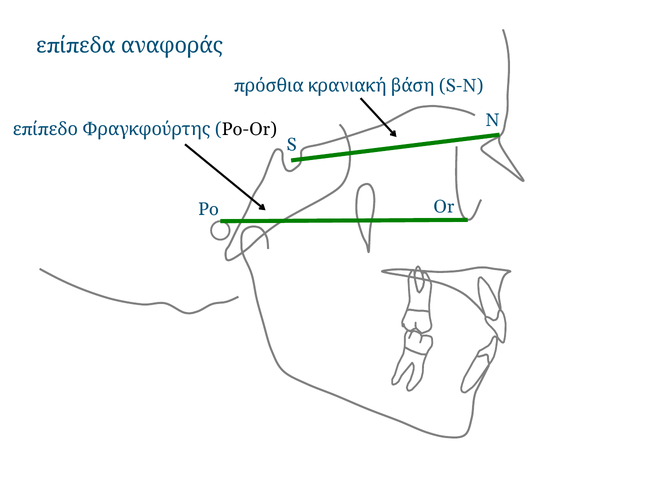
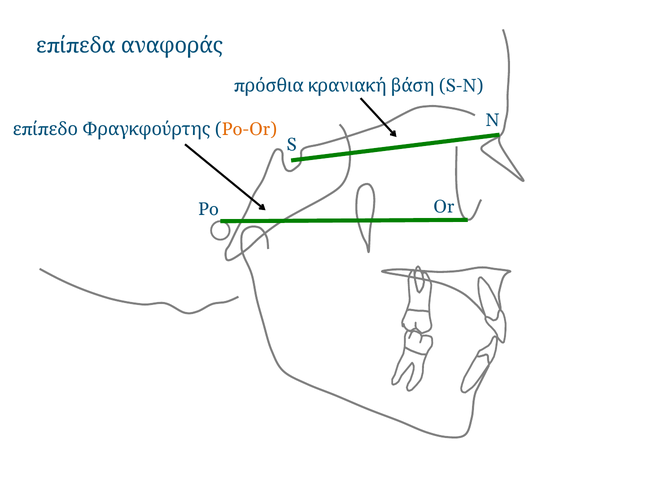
Po-Or colour: black -> orange (249, 129)
